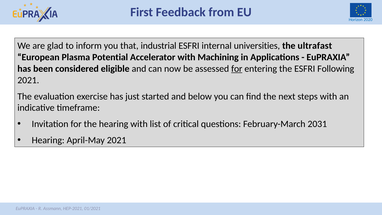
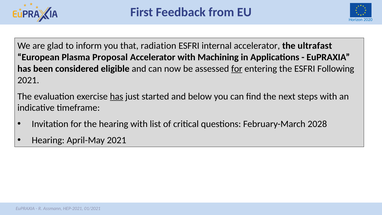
industrial: industrial -> radiation (159, 46)
internal universities: universities -> accelerator (257, 46)
Potential: Potential -> Proposal (110, 57)
has underline: none -> present (117, 96)
2031: 2031 -> 2028 (317, 124)
